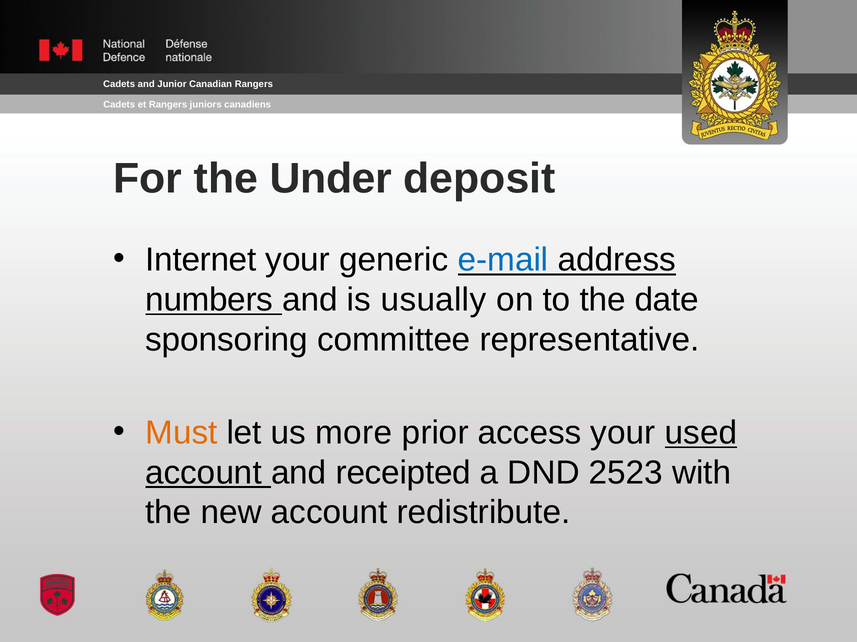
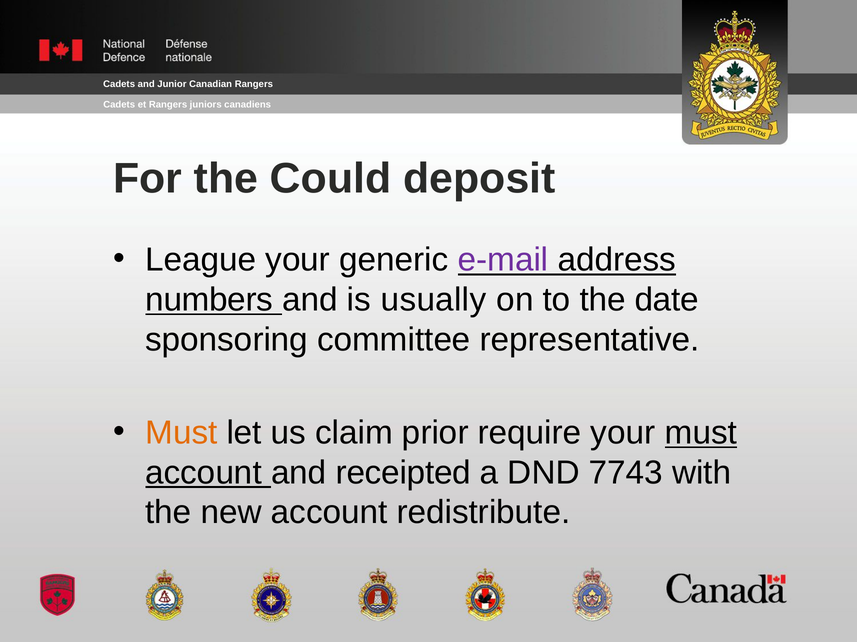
Under: Under -> Could (331, 179)
Internet: Internet -> League (201, 260)
e-mail colour: blue -> purple (503, 260)
more: more -> claim (354, 433)
access: access -> require (530, 433)
your used: used -> must (701, 433)
2523: 2523 -> 7743 (626, 473)
